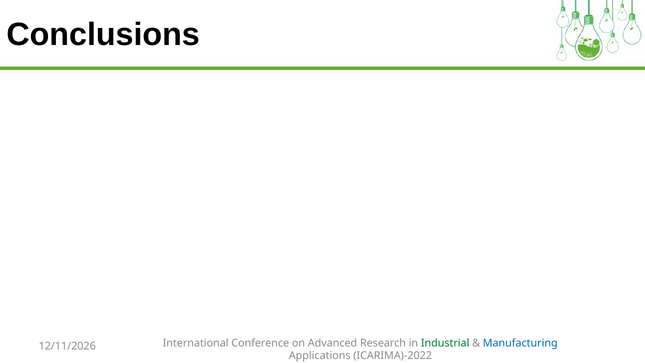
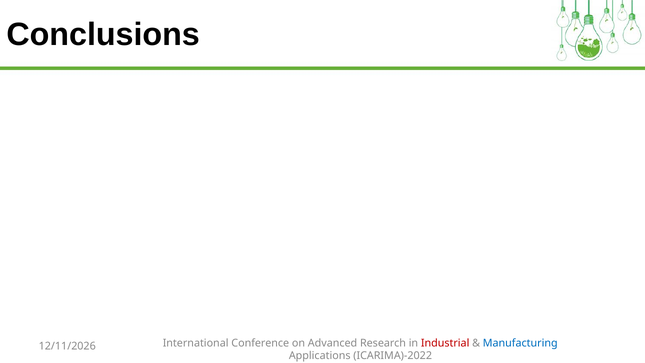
Industrial colour: green -> red (445, 343)
